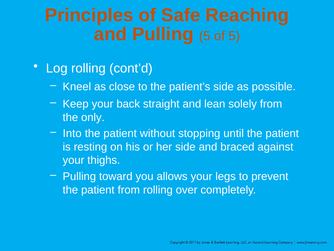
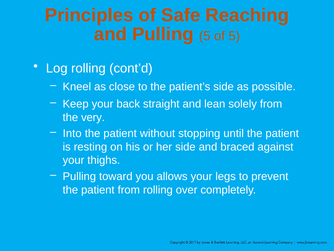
only: only -> very (93, 117)
